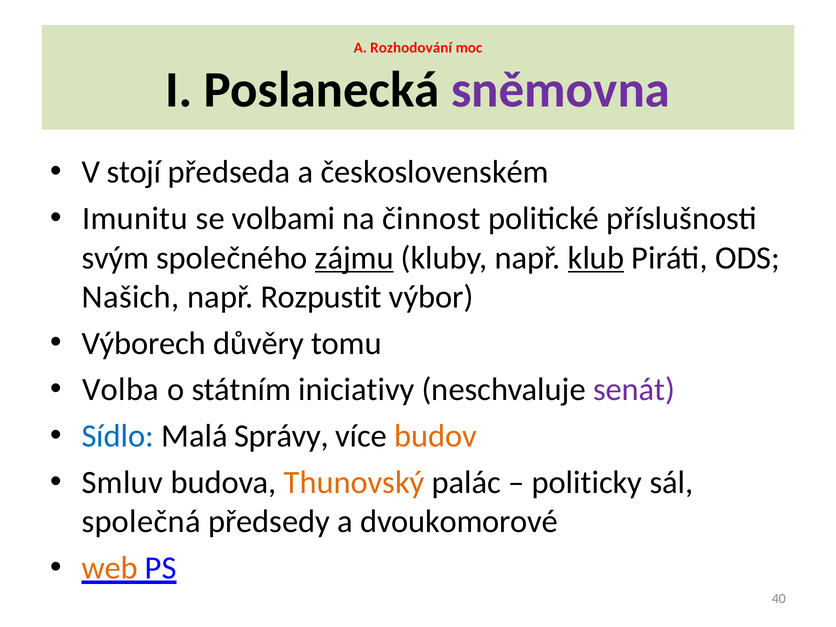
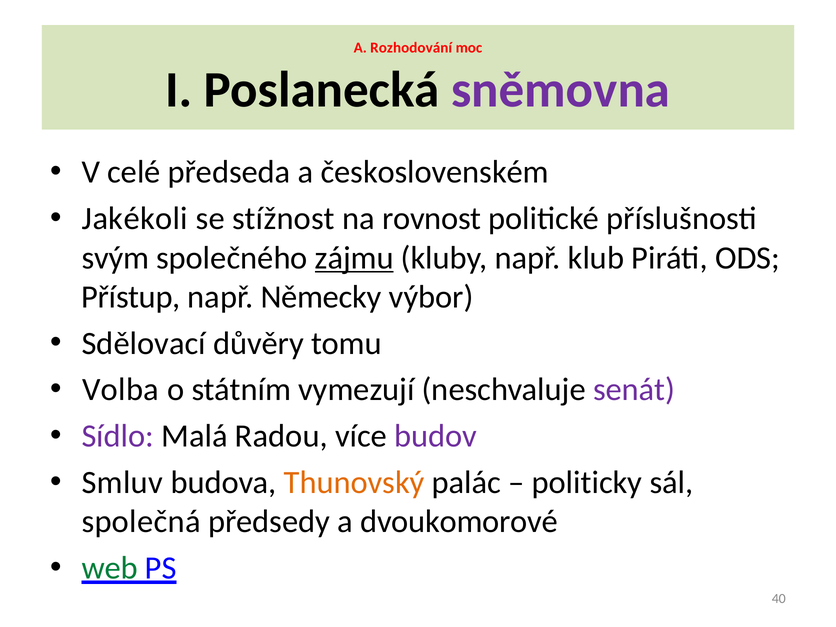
stojí: stojí -> celé (134, 172)
Imunitu: Imunitu -> Jakékoli (135, 219)
volbami: volbami -> stížnost (283, 219)
činnost: činnost -> rovnost (432, 219)
klub underline: present -> none (596, 258)
Našich: Našich -> Přístup (131, 297)
Rozpustit: Rozpustit -> Německy (321, 297)
Výborech: Výborech -> Sdělovací (144, 343)
iniciativy: iniciativy -> vymezují (356, 390)
Sídlo colour: blue -> purple (118, 436)
Správy: Správy -> Radou (281, 436)
budov colour: orange -> purple (436, 436)
web colour: orange -> green (110, 568)
